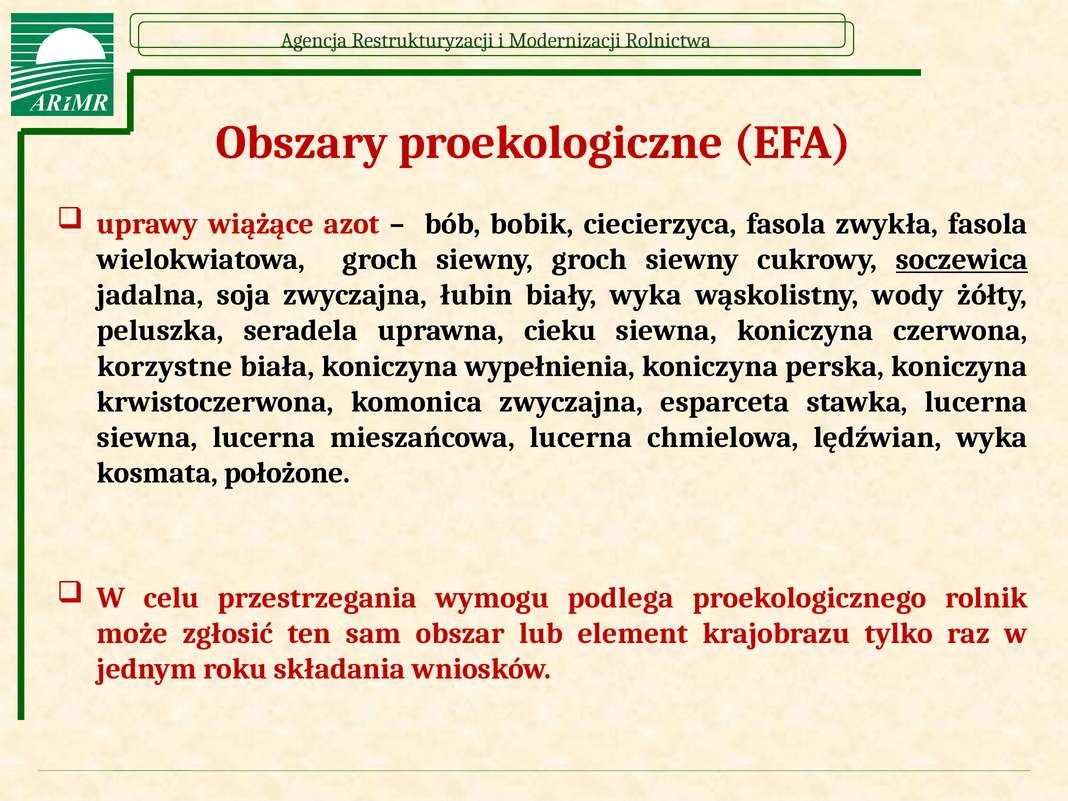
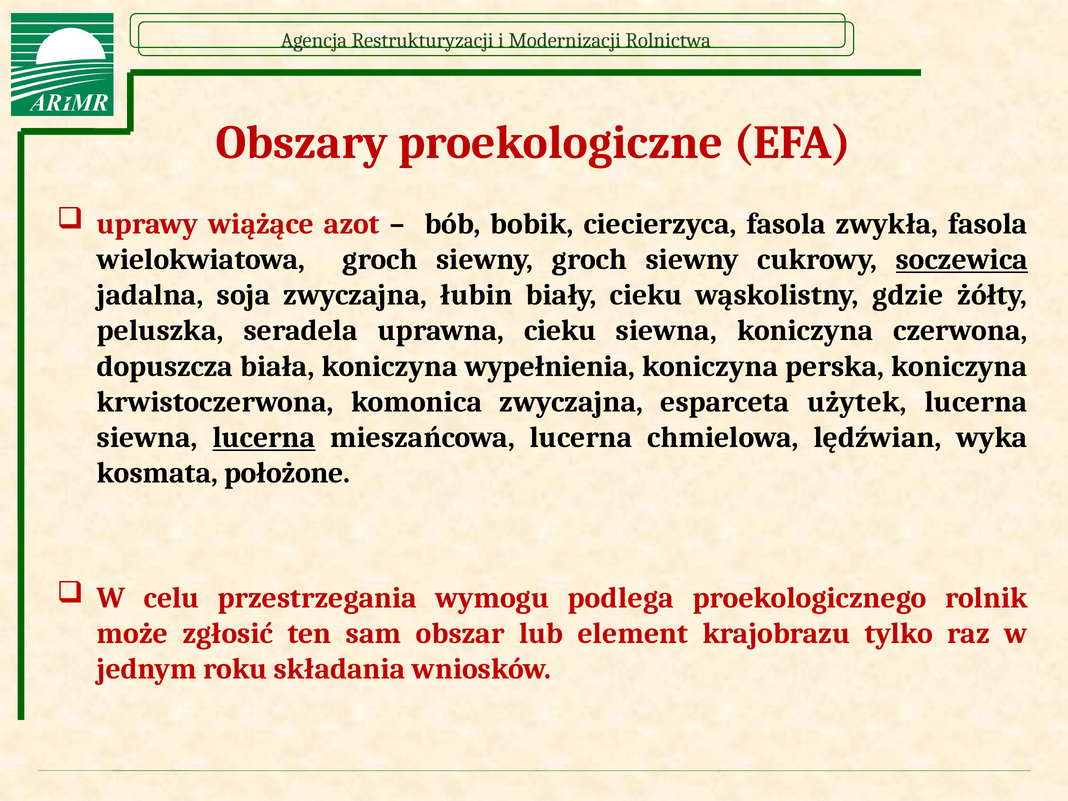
biały wyka: wyka -> cieku (646, 295)
wody: wody -> gdzie (908, 295)
korzystne: korzystne -> dopuszcza (165, 366)
stawka: stawka -> użytek (857, 402)
lucerna underline: none -> present (264, 438)
